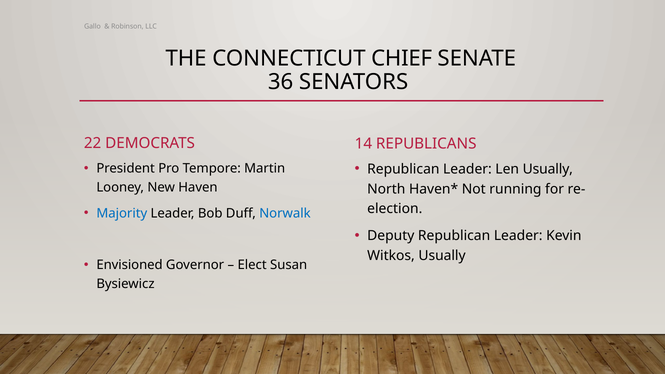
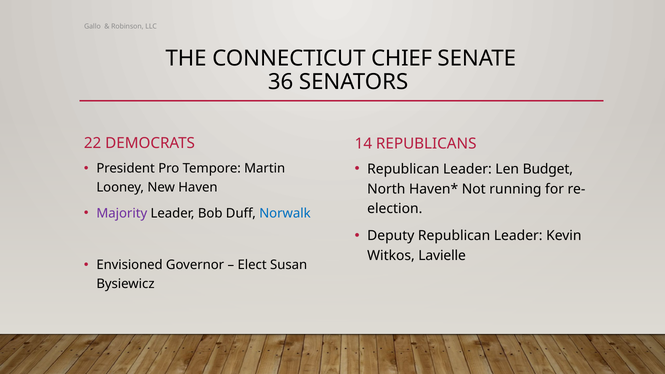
Len Usually: Usually -> Budget (548, 169)
Majority colour: blue -> purple (122, 213)
Witkos Usually: Usually -> Lavielle (442, 256)
